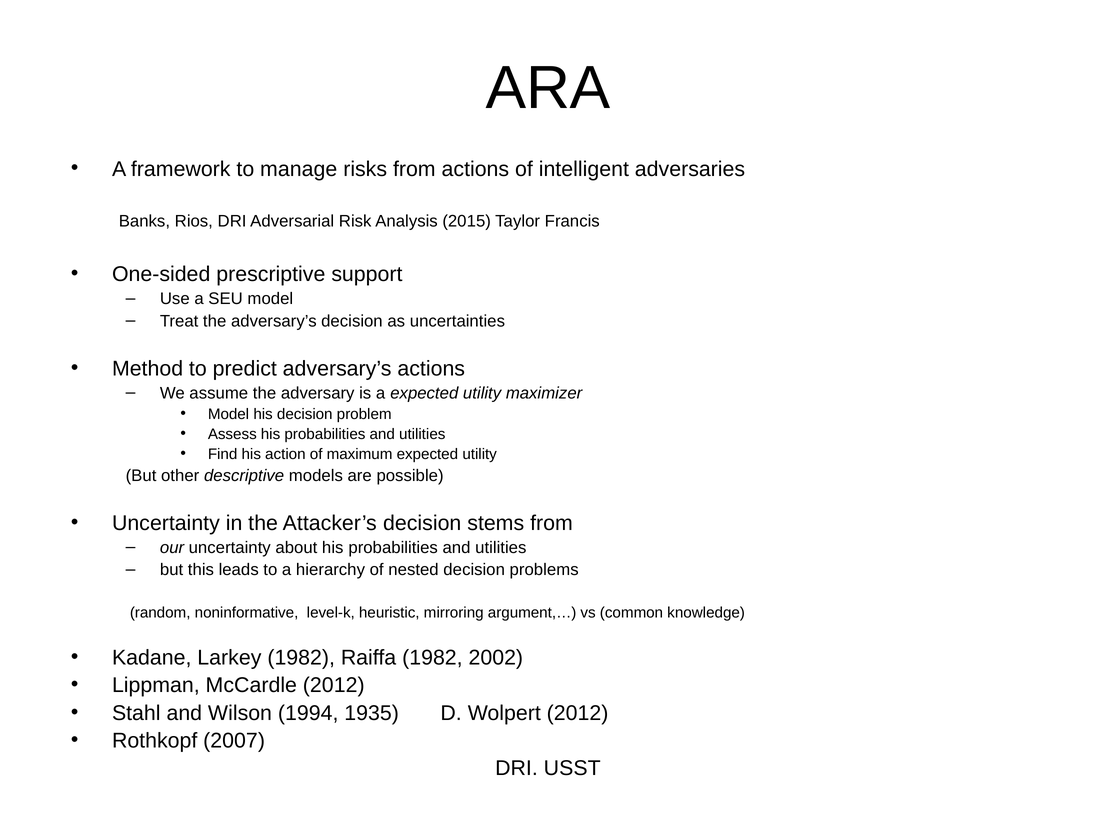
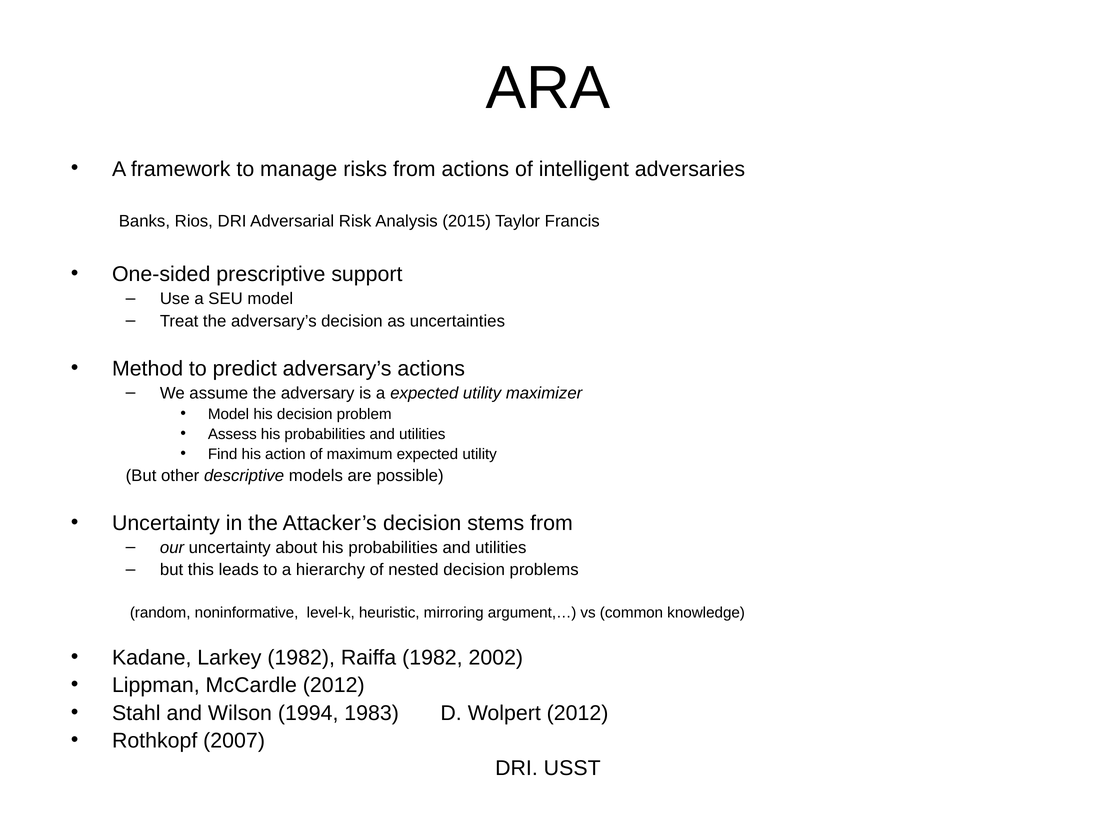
1935: 1935 -> 1983 (372, 713)
